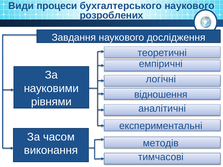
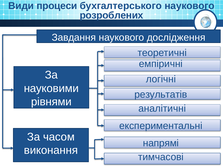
відношення: відношення -> результатів (161, 95)
методів: методів -> напрямі (161, 143)
